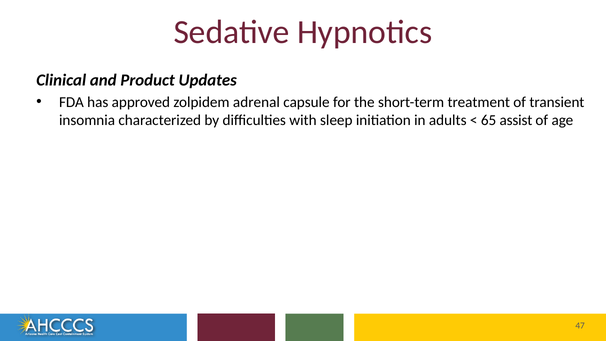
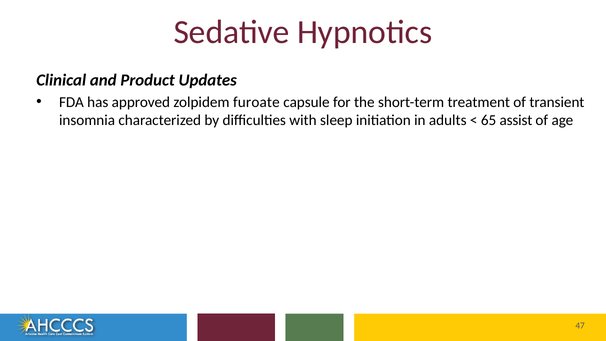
adrenal: adrenal -> furoate (256, 102)
